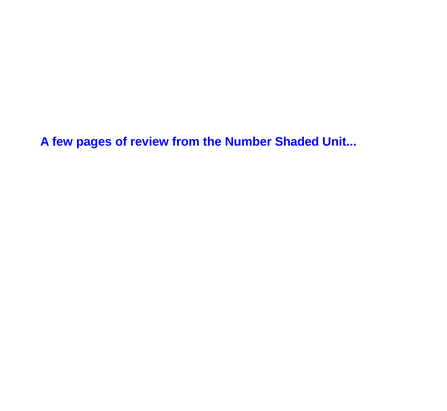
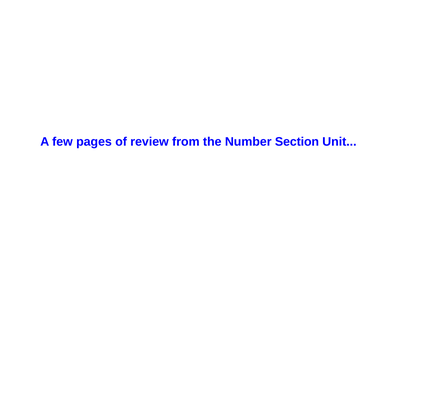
Shaded: Shaded -> Section (297, 142)
